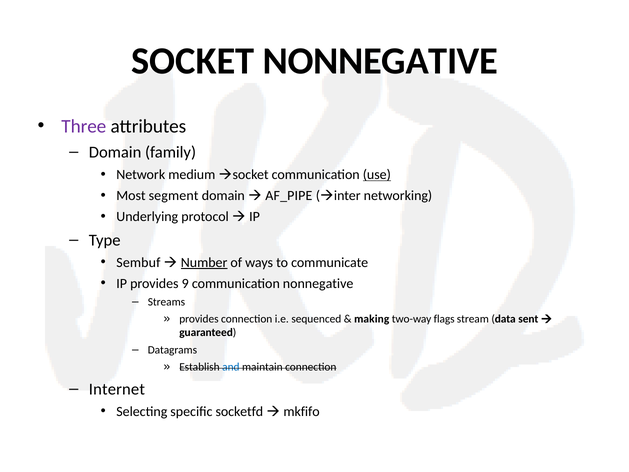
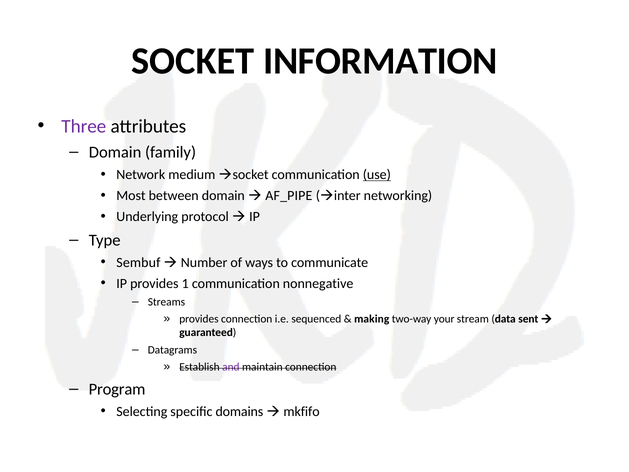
SOCKET NONNEGATIVE: NONNEGATIVE -> INFORMATION (380, 61)
segment: segment -> between (174, 196)
Number underline: present -> none (204, 262)
9: 9 -> 1 (185, 283)
flags: flags -> your (444, 319)
and colour: blue -> purple (231, 367)
Internet: Internet -> Program (117, 389)
socketfd: socketfd -> domains (239, 411)
